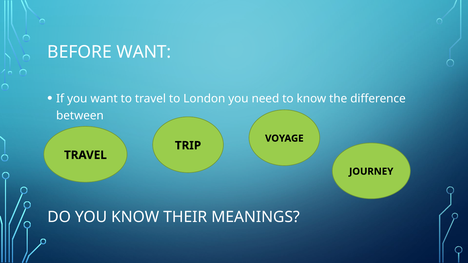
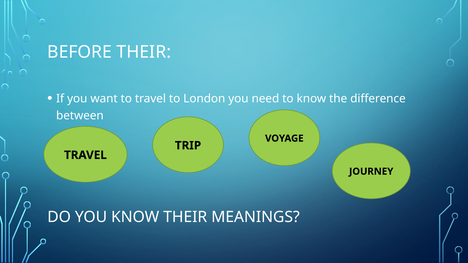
BEFORE WANT: WANT -> THEIR (144, 52)
